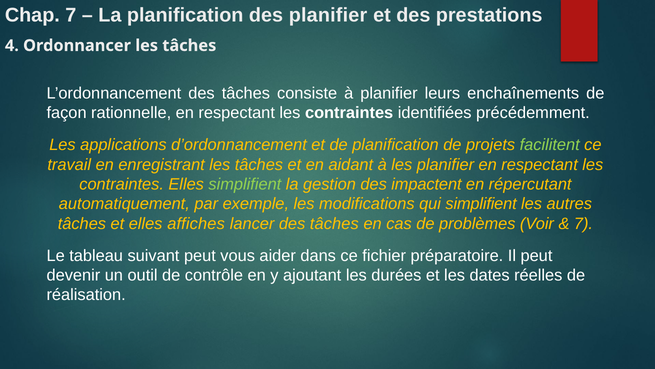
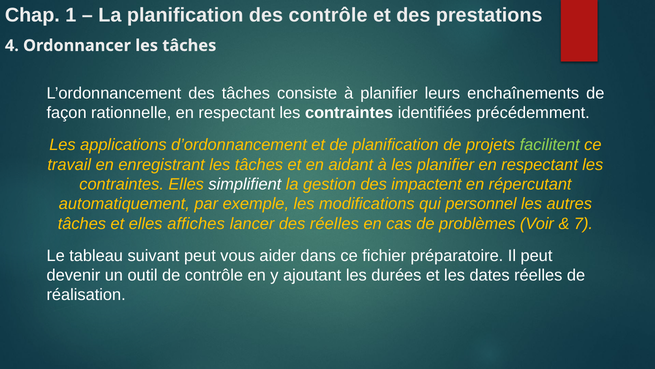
Chap 7: 7 -> 1 (71, 15)
des planifier: planifier -> contrôle (328, 15)
simplifient colour: light green -> white (245, 184)
qui simplifient: simplifient -> personnel (481, 204)
lancer des tâches: tâches -> réelles (334, 223)
